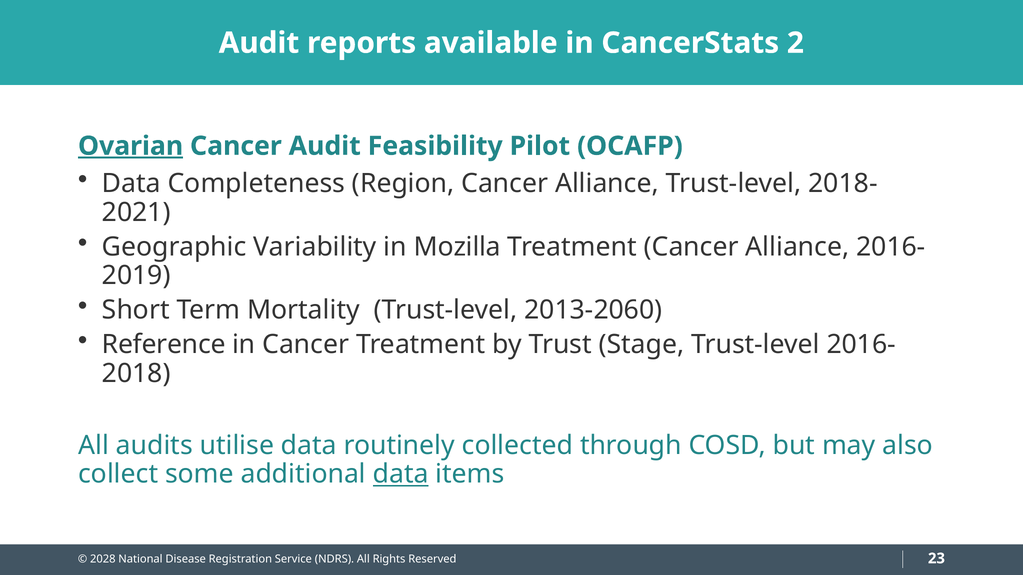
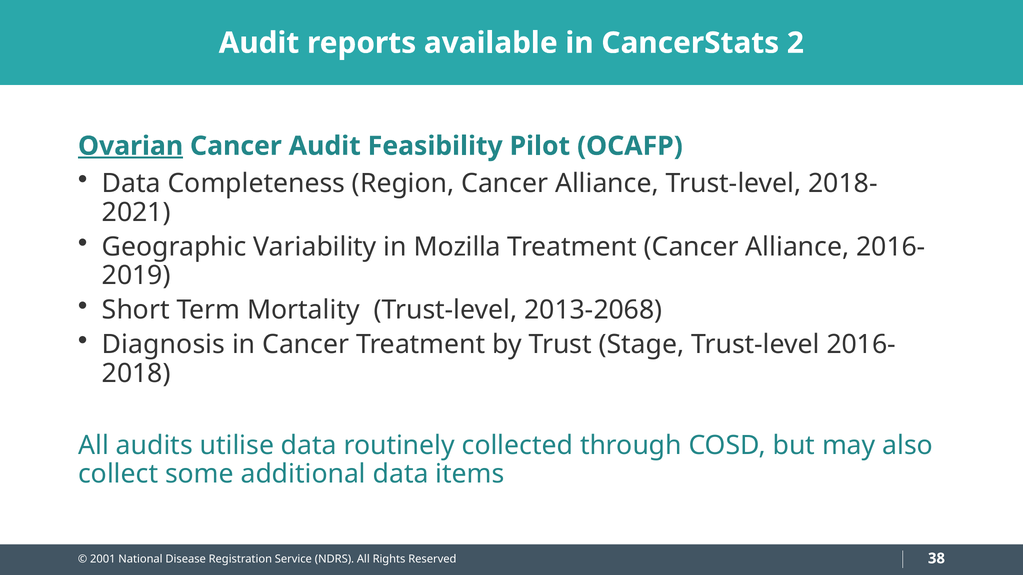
2013-2060: 2013-2060 -> 2013-2068 (593, 310)
Reference: Reference -> Diagnosis (164, 345)
data underline: present -> none (401, 475)
2028: 2028 -> 2001 (103, 560)
23: 23 -> 38 (936, 559)
